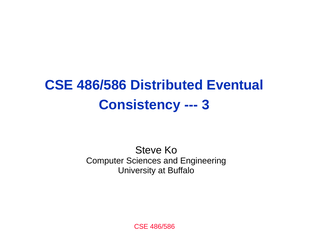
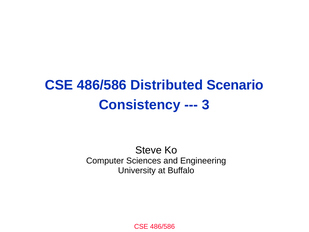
Eventual: Eventual -> Scenario (235, 85)
